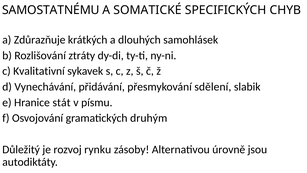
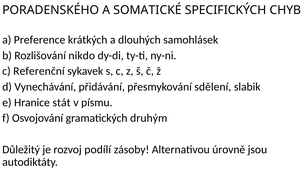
SAMOSTATNÉMU: SAMOSTATNÉMU -> PORADENSKÉHO (51, 10)
Zdůrazňuje: Zdůrazňuje -> Preference (40, 40)
ztráty: ztráty -> nikdo (82, 55)
Kvalitativní: Kvalitativní -> Referenční (39, 71)
rynku: rynku -> podílí (98, 149)
